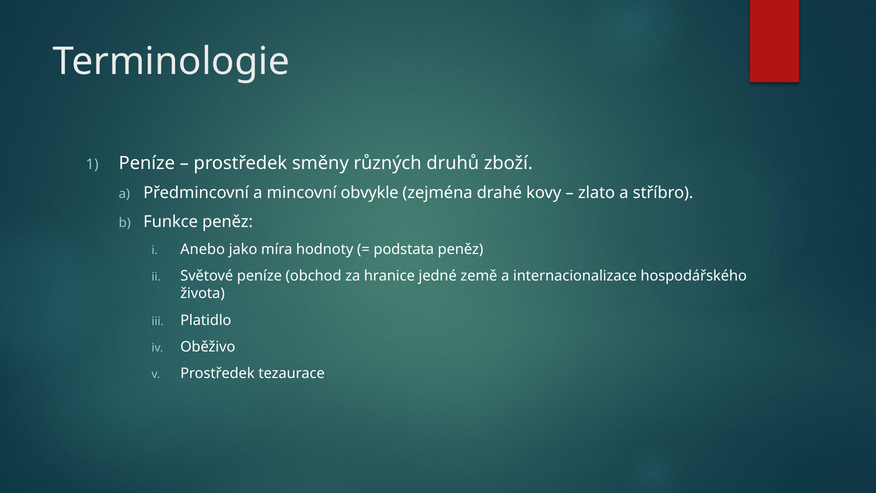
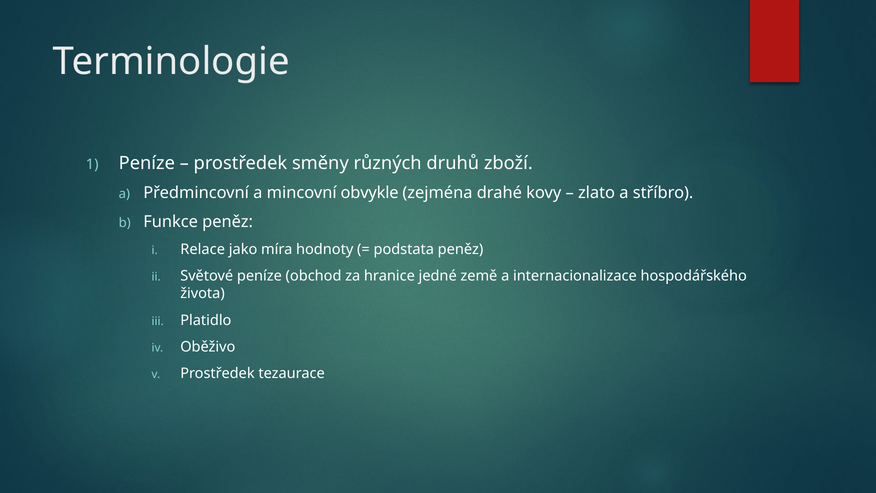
Anebo: Anebo -> Relace (203, 249)
